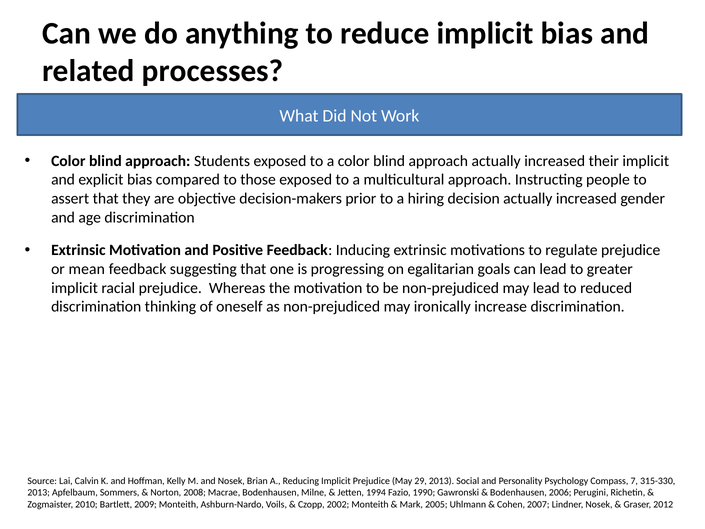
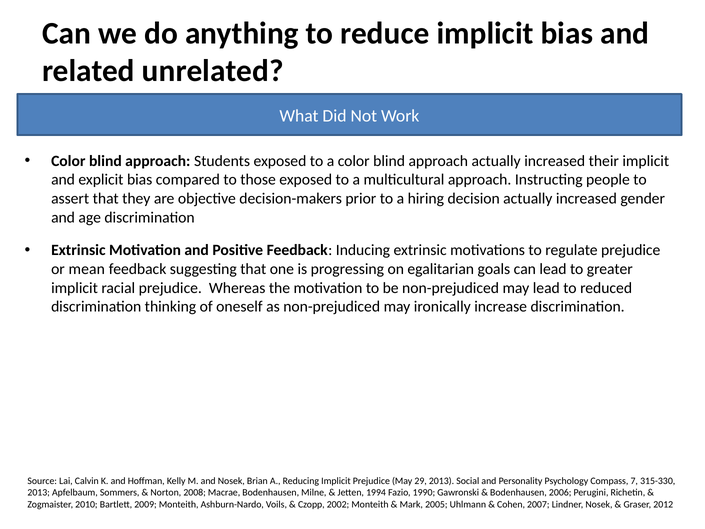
processes: processes -> unrelated (213, 71)
